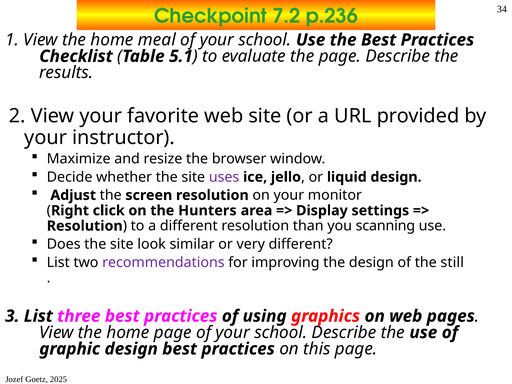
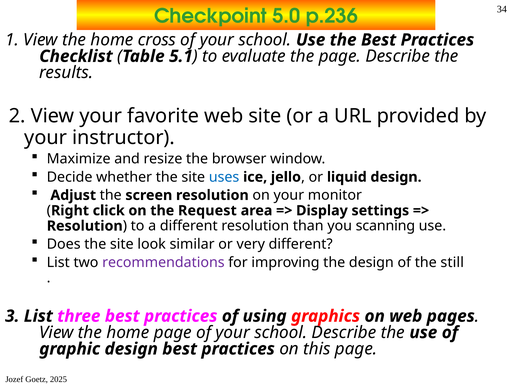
7.2: 7.2 -> 5.0 (286, 16)
meal: meal -> cross (157, 40)
uses colour: purple -> blue (224, 177)
Hunters: Hunters -> Request (207, 211)
